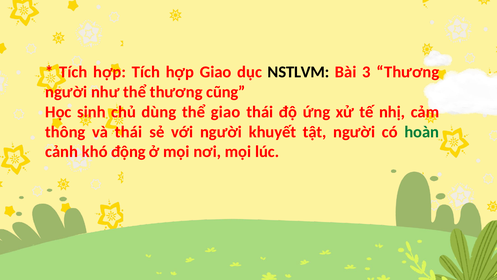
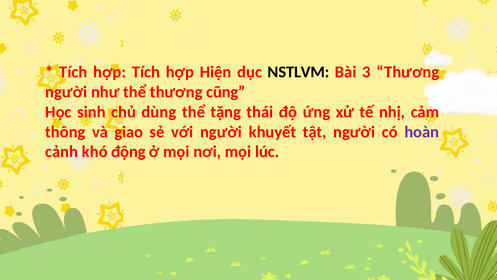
hợp Giao: Giao -> Hiện (216, 72)
thể giao: giao -> tặng (226, 112)
và thái: thái -> giao (129, 132)
hoàn colour: green -> purple (422, 132)
